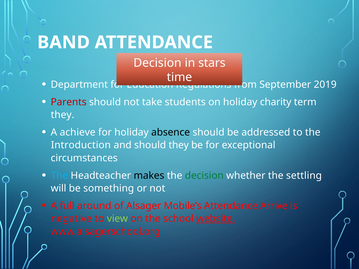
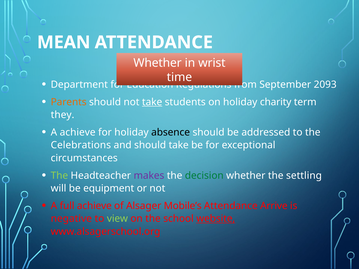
BAND: BAND -> MEAN (64, 42)
Decision: Decision -> Whether (158, 63)
stars: stars -> wrist (212, 63)
2019: 2019 -> 2093 (325, 85)
Parents colour: red -> orange (69, 102)
take underline: none -> present (152, 102)
Introduction: Introduction -> Celebrations (81, 145)
should they: they -> take (179, 145)
The colour: light blue -> light green (59, 176)
makes colour: black -> purple (149, 176)
something: something -> equipment (109, 189)
full around: around -> achieve (94, 206)
